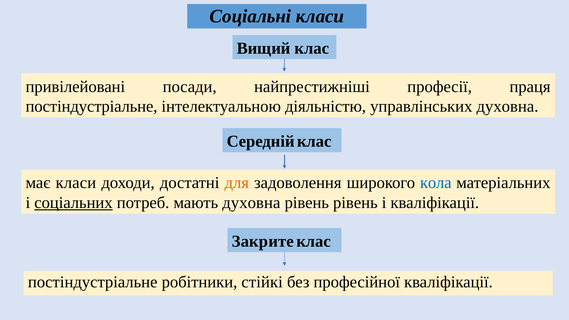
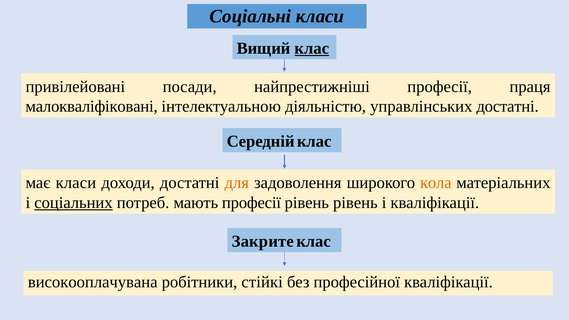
клас underline: none -> present (312, 48)
постіндустріальне: постіндустріальне -> малокваліфіковані (92, 107)
управлінських духовна: духовна -> достатні (508, 107)
кола colour: blue -> orange (436, 183)
мають духовна: духовна -> професії (251, 203)
постіндустріальне: постіндустріальне -> високооплачувана (93, 282)
